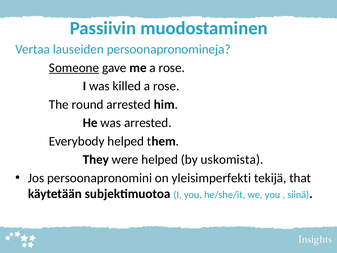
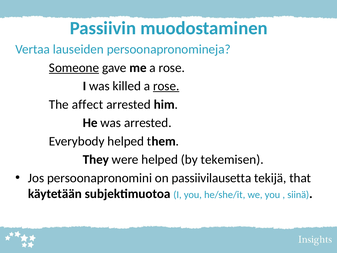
rose underline: none -> present (166, 86)
round: round -> affect (88, 104)
uskomista: uskomista -> tekemisen (232, 159)
yleisimperfekti: yleisimperfekti -> passiivilausetta (211, 178)
